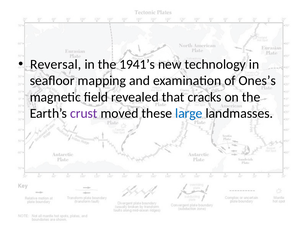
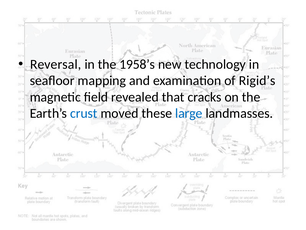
1941’s: 1941’s -> 1958’s (137, 64)
Ones’s: Ones’s -> Rigid’s (257, 81)
crust colour: purple -> blue (84, 113)
